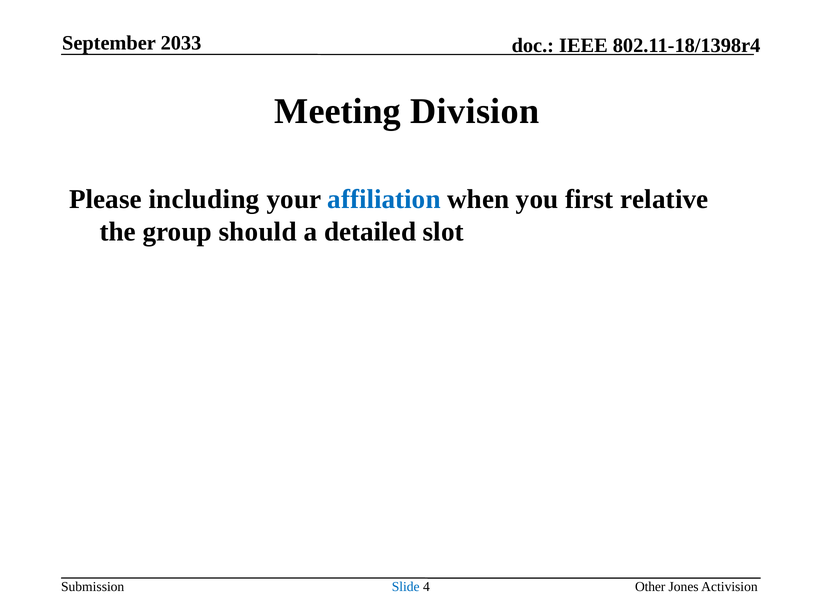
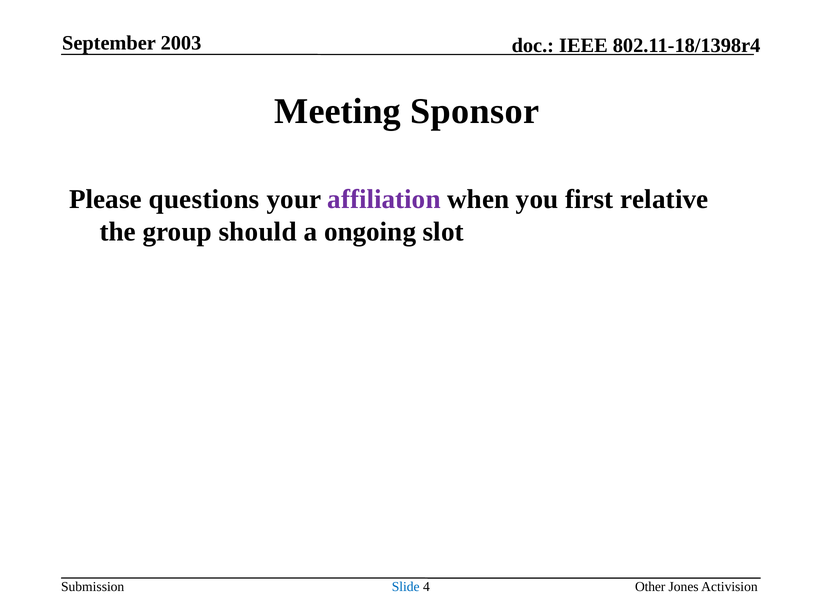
2033: 2033 -> 2003 (181, 43)
Division: Division -> Sponsor (475, 111)
including: including -> questions (204, 199)
affiliation colour: blue -> purple (384, 199)
detailed: detailed -> ongoing (370, 231)
